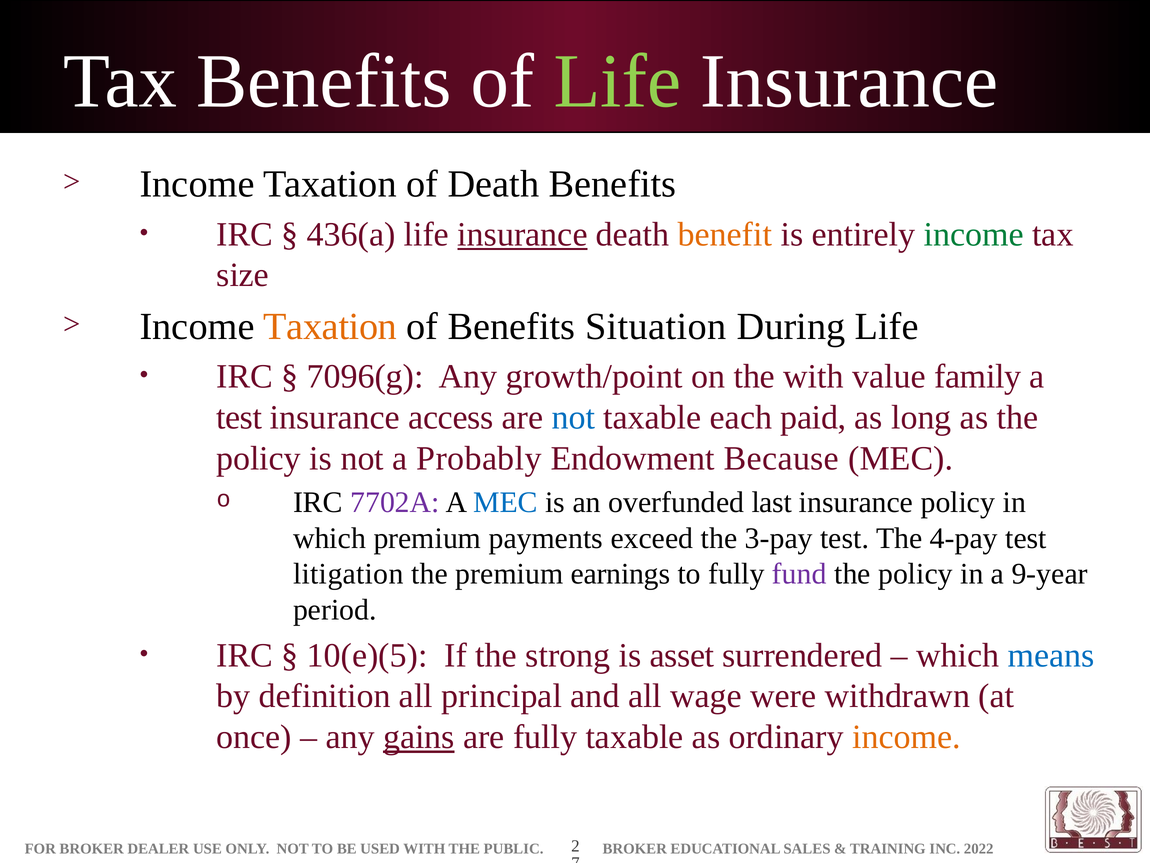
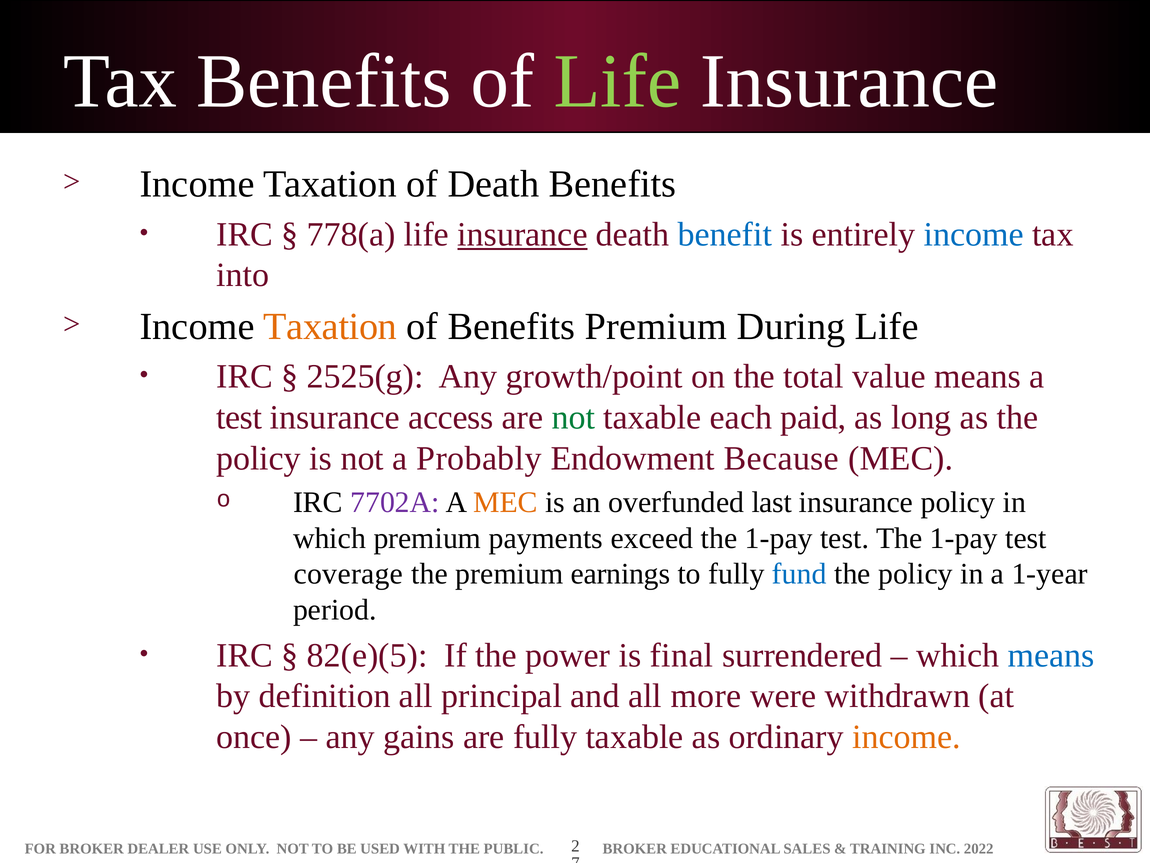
436(a: 436(a -> 778(a (351, 234)
benefit colour: orange -> blue (725, 234)
income colour: green -> blue (974, 234)
size: size -> into (243, 275)
Benefits Situation: Situation -> Premium (656, 326)
7096(g: 7096(g -> 2525(g (365, 376)
the with: with -> total (814, 376)
value family: family -> means (978, 376)
not colour: blue -> green (573, 417)
MEC colour: blue -> orange (505, 502)
exceed the 3-pay: 3-pay -> 1-pay (779, 538)
test The 4-pay: 4-pay -> 1-pay (964, 538)
litigation: litigation -> coverage (348, 574)
fund colour: purple -> blue (799, 574)
9-year: 9-year -> 1-year (1050, 574)
10(e)(5: 10(e)(5 -> 82(e)(5 (367, 655)
strong: strong -> power (568, 655)
asset: asset -> final (682, 655)
wage: wage -> more (706, 696)
gains underline: present -> none (419, 737)
